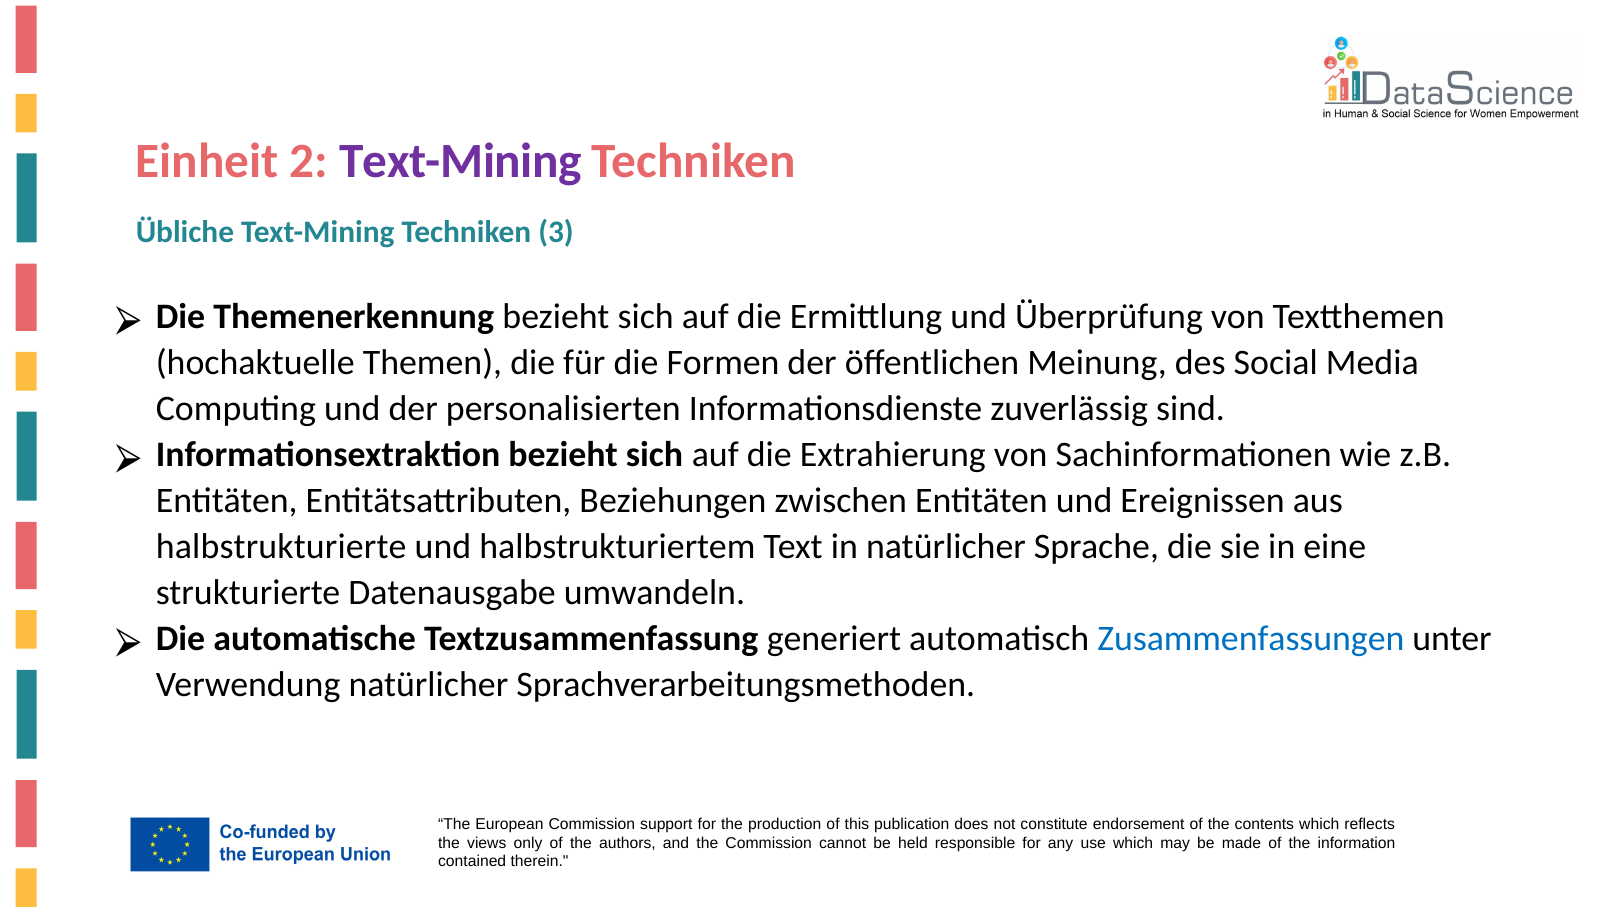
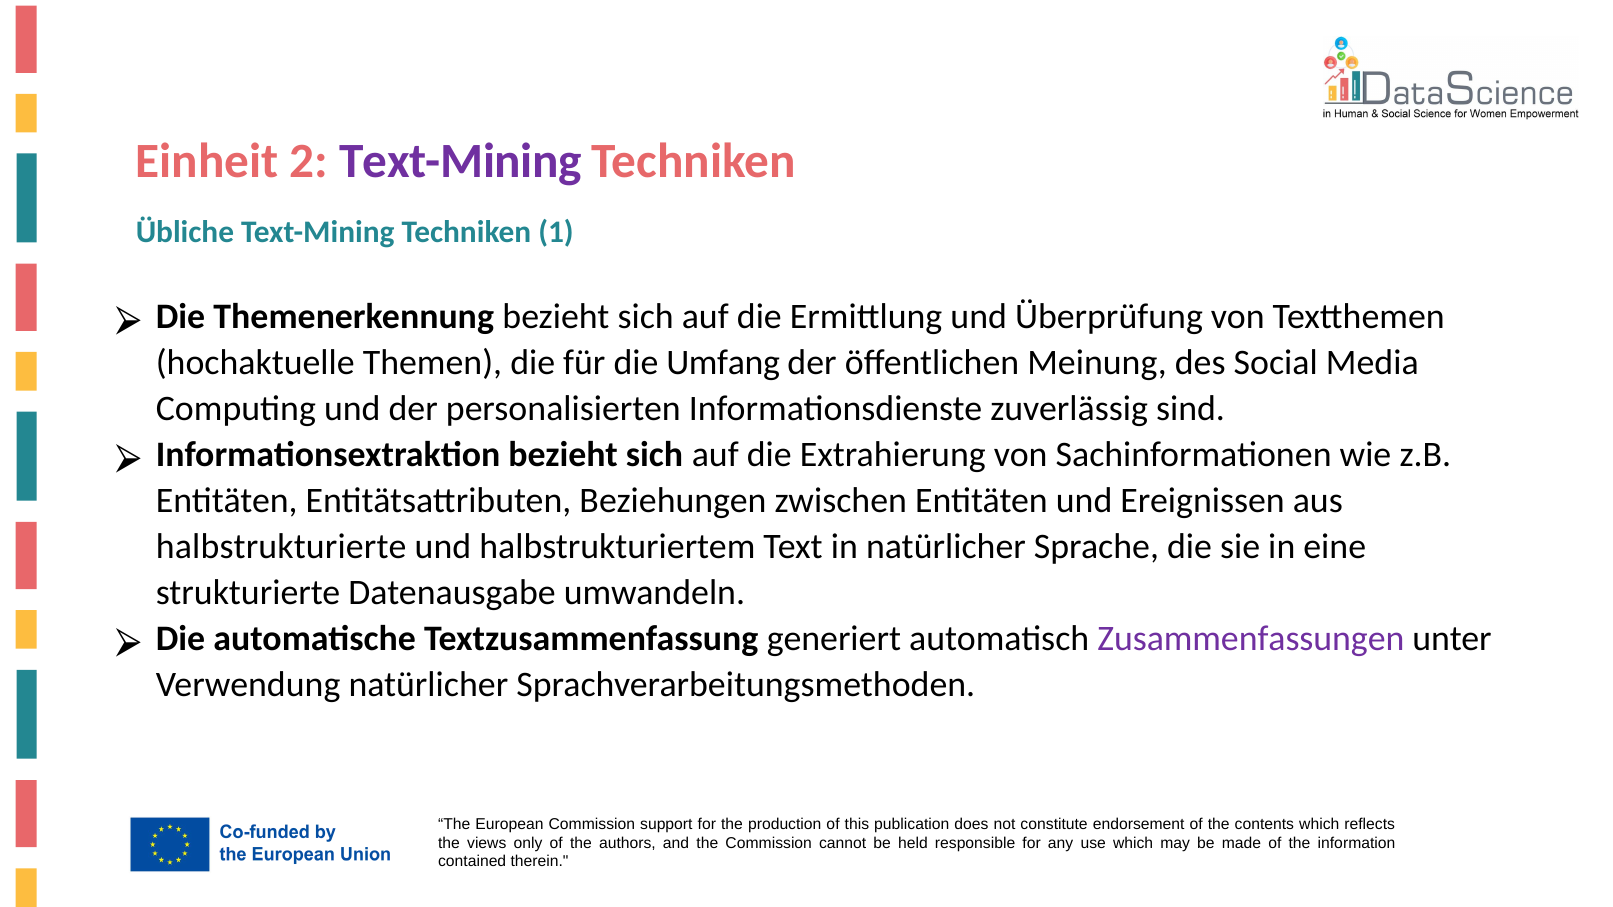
3: 3 -> 1 (556, 232)
Formen: Formen -> Umfang (723, 363)
Zusammenfassungen colour: blue -> purple (1251, 639)
